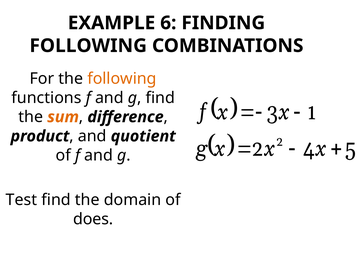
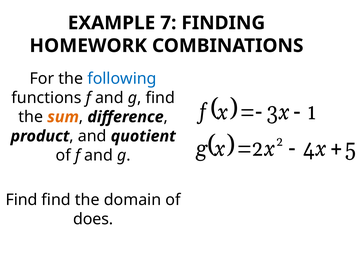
6: 6 -> 7 (168, 23)
FOLLOWING: FOLLOWING -> HOMEWORK (88, 46)
following colour: orange -> blue (122, 79)
Test: Test -> Find (21, 200)
